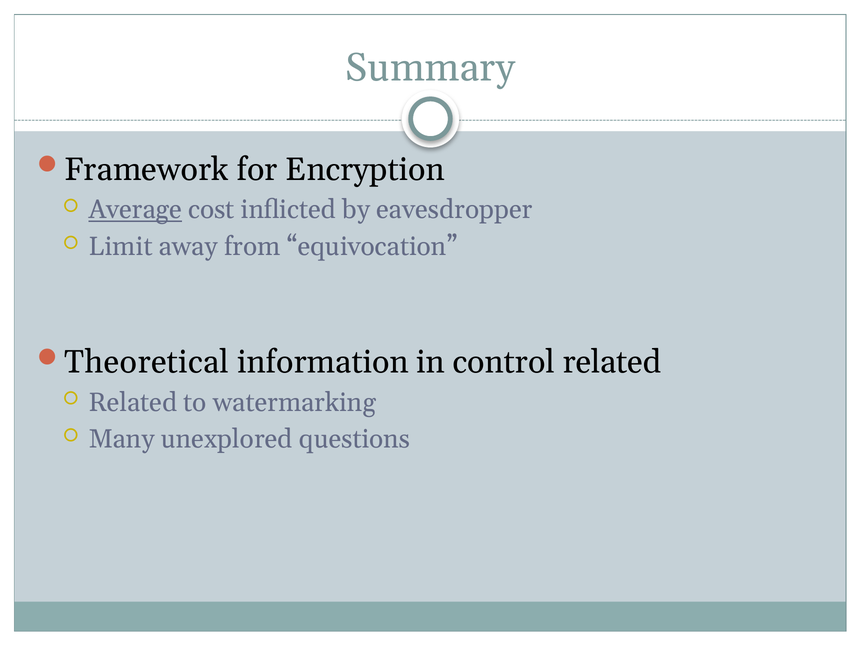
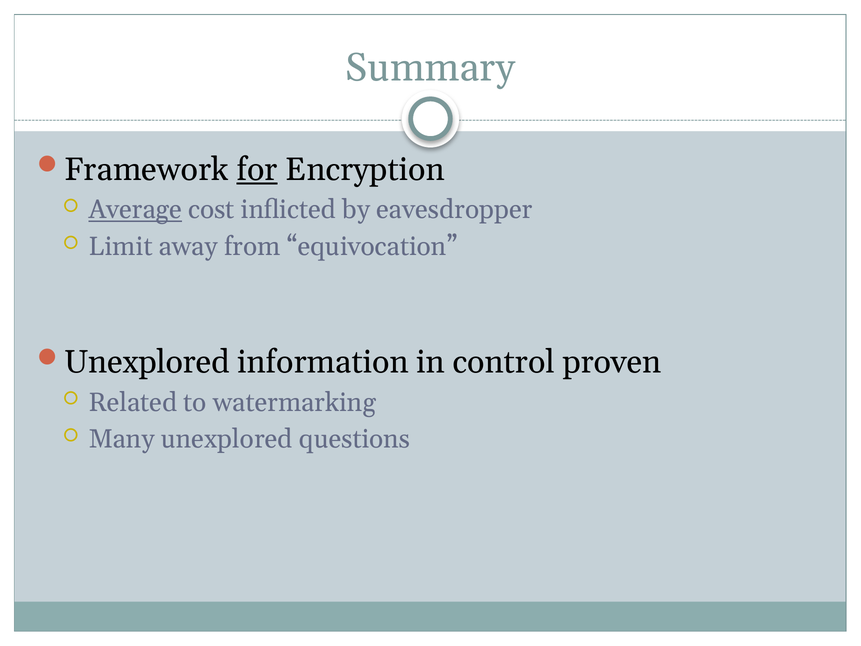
for underline: none -> present (257, 170)
Theoretical: Theoretical -> Unexplored (147, 362)
control related: related -> proven (612, 362)
